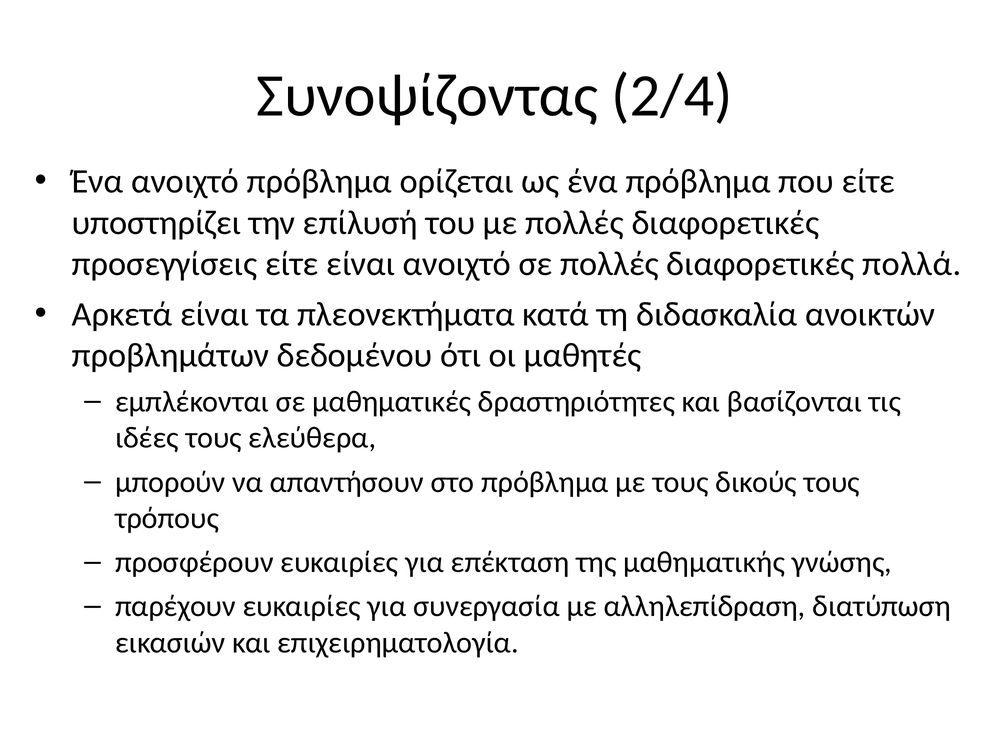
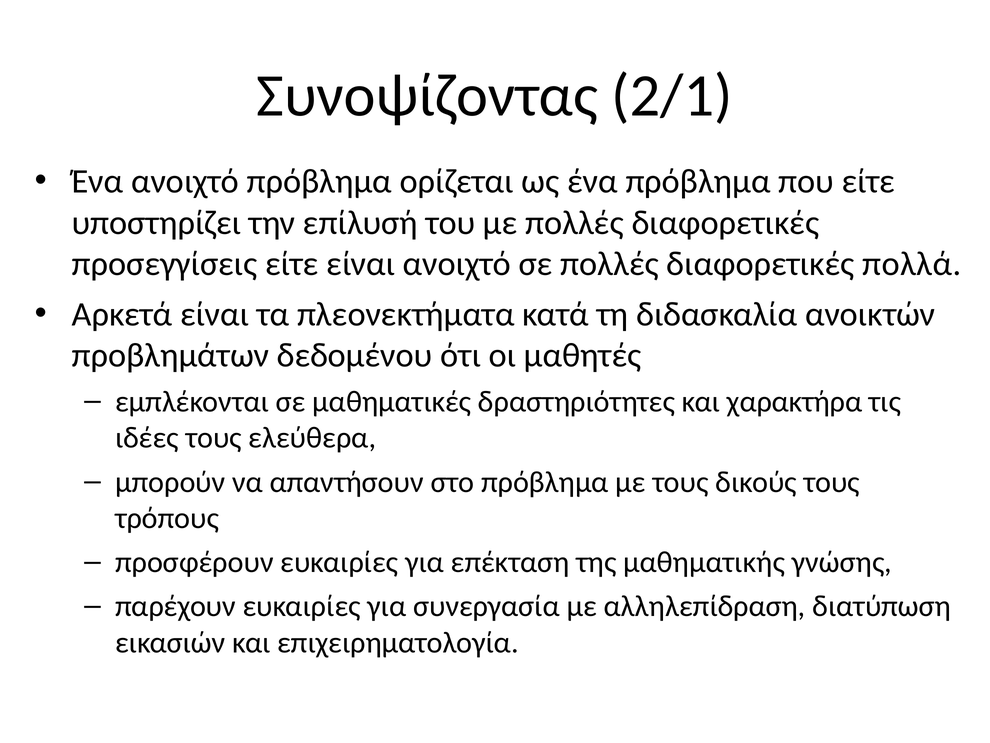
2/4: 2/4 -> 2/1 (672, 96)
βασίζονται: βασίζονται -> χαρακτήρα (795, 401)
